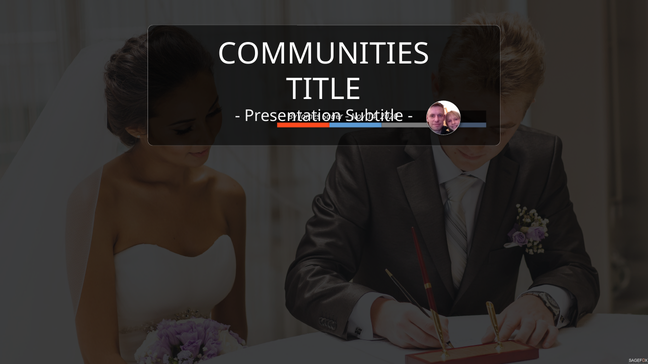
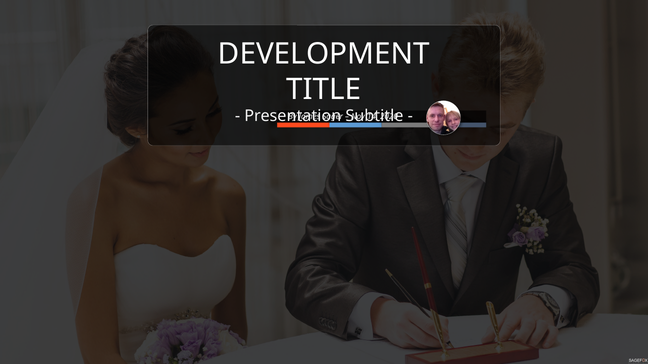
COMMUNITIES: COMMUNITIES -> DEVELOPMENT (324, 54)
